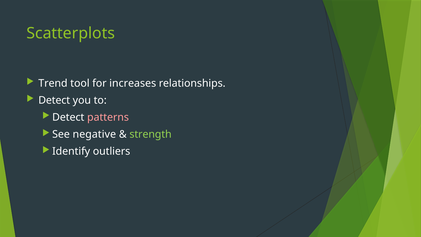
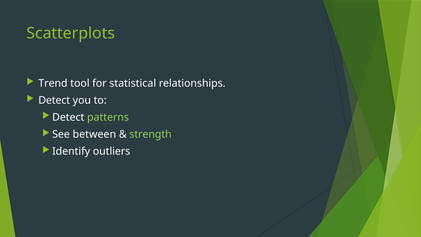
increases: increases -> statistical (133, 83)
patterns colour: pink -> light green (108, 117)
negative: negative -> between (94, 134)
